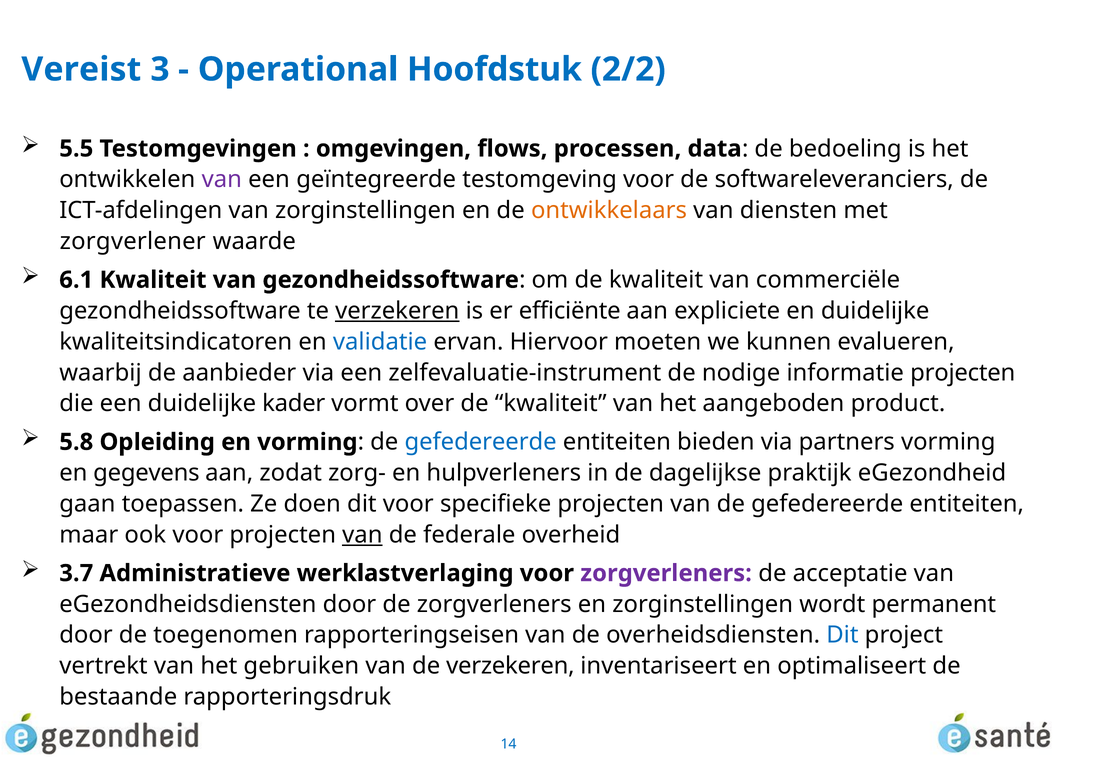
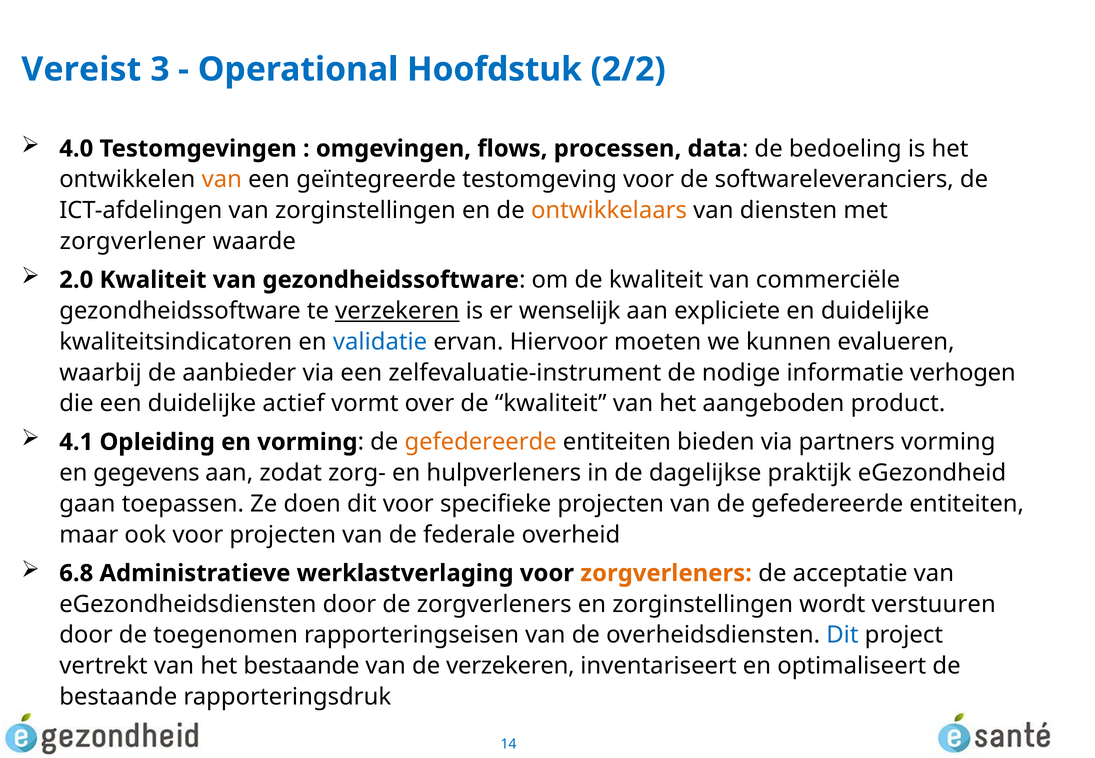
5.5: 5.5 -> 4.0 (76, 149)
van colour: purple -> orange (222, 180)
6.1: 6.1 -> 2.0 (76, 280)
efficiënte: efficiënte -> wenselijk (570, 311)
informatie projecten: projecten -> verhogen (963, 373)
kader: kader -> actief (294, 404)
5.8: 5.8 -> 4.1 (76, 442)
gefedereerde colour: blue -> orange (481, 442)
van underline: present -> none (362, 535)
3.7: 3.7 -> 6.8 (76, 573)
zorgverleners colour: purple -> orange (666, 573)
permanent: permanent -> verstuuren (934, 604)
het gebruiken: gebruiken -> bestaande (301, 666)
